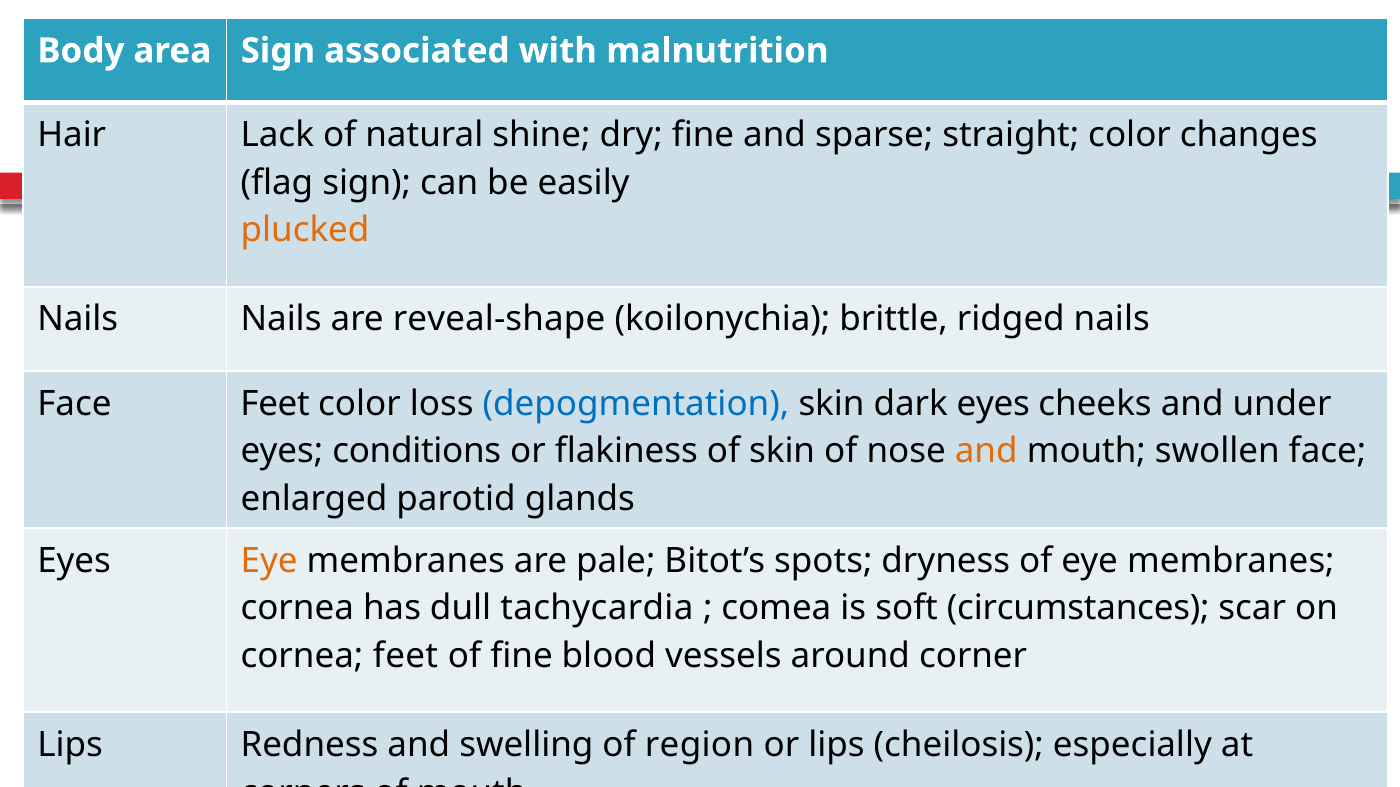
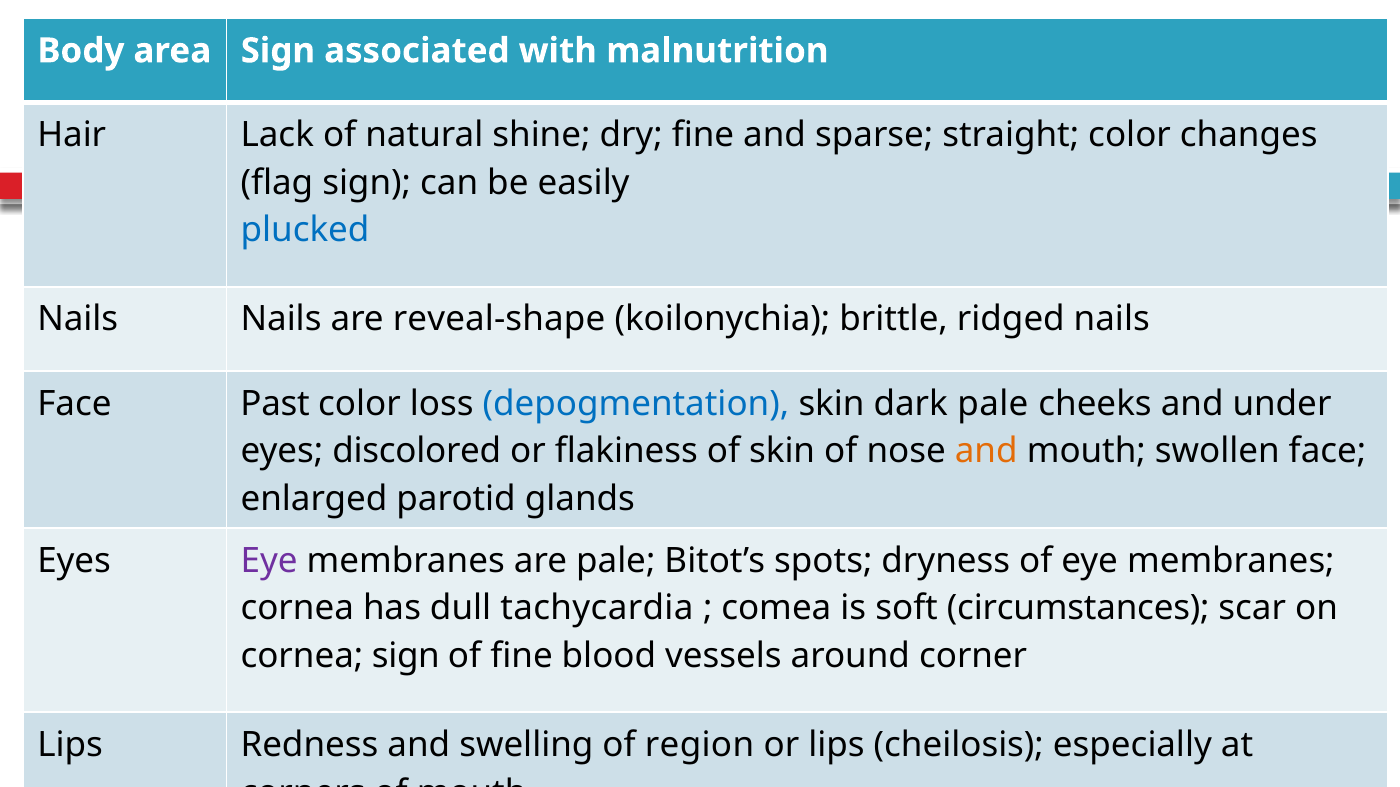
plucked colour: orange -> blue (305, 231)
Face Feet: Feet -> Past (275, 404)
dark eyes: eyes -> pale (993, 404)
conditions: conditions -> discolored (417, 452)
Eye colour: orange -> purple (269, 561)
cornea feet: feet -> sign (406, 656)
